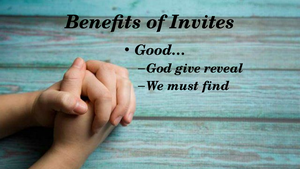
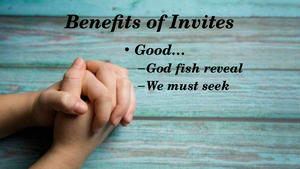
give: give -> fish (188, 68)
find: find -> seek (216, 86)
